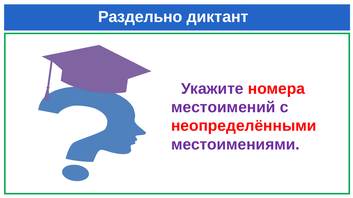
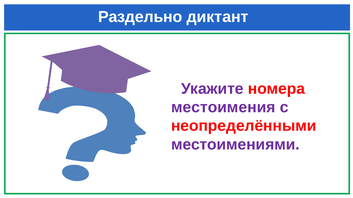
местоимений: местоимений -> местоимения (223, 108)
